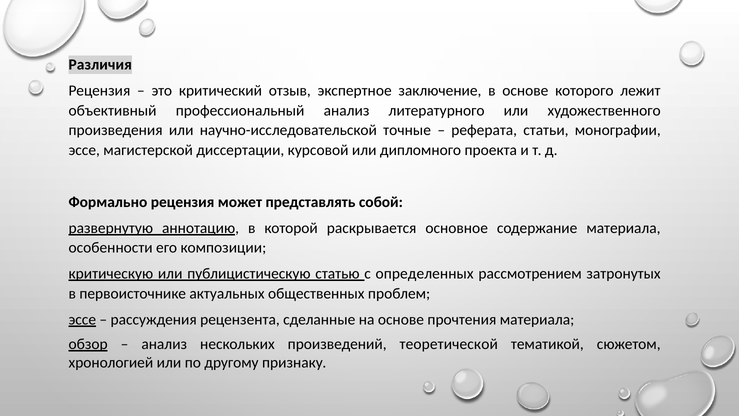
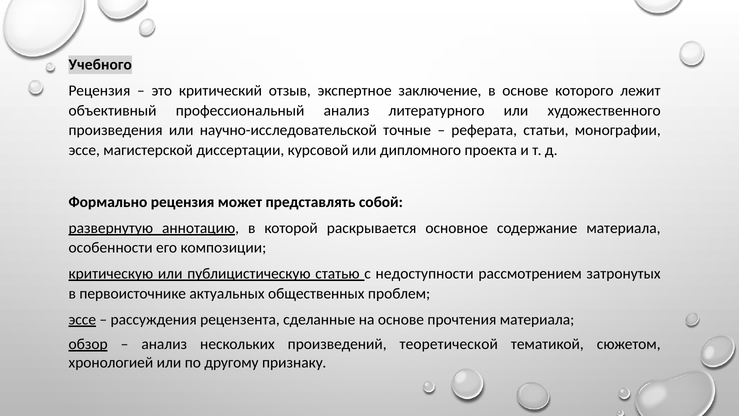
Различия: Различия -> Учебного (100, 65)
определенных: определенных -> недоступности (425, 273)
